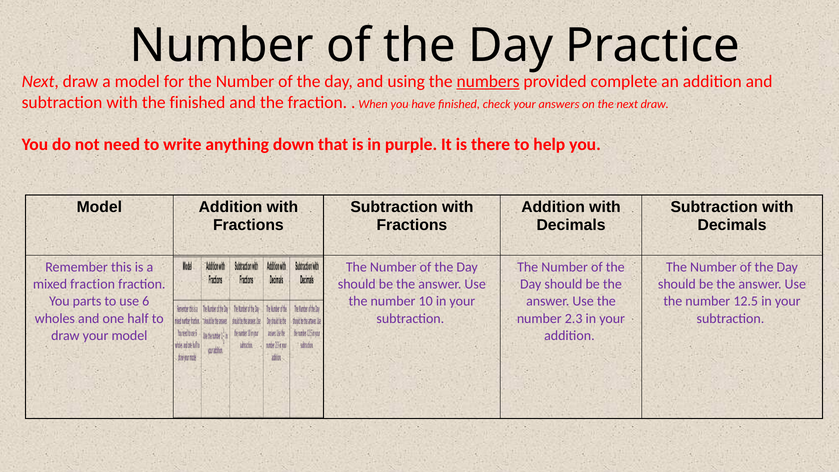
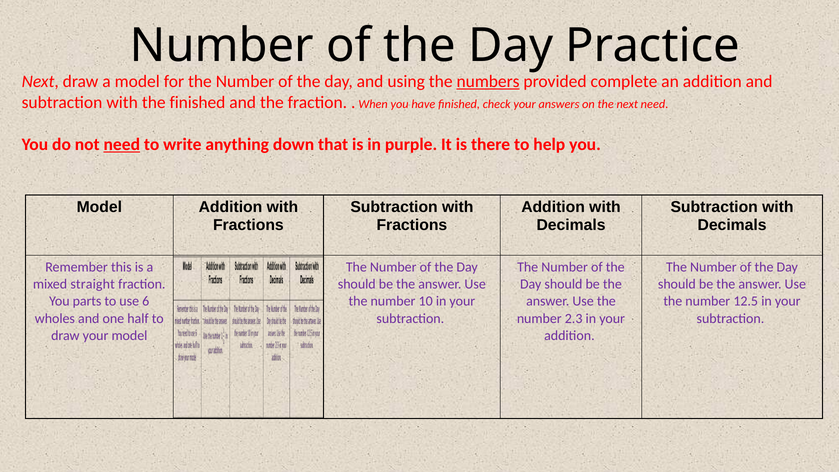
the next draw: draw -> need (655, 104)
need underline: none -> present (122, 145)
fraction: fraction -> straight (93, 284)
